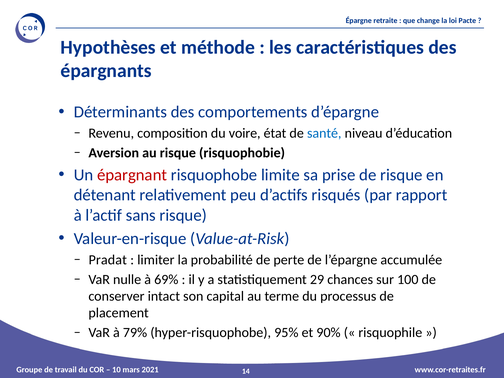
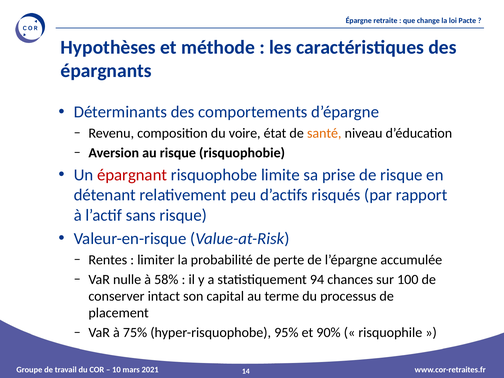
santé colour: blue -> orange (324, 133)
Pradat: Pradat -> Rentes (108, 260)
69%: 69% -> 58% (166, 279)
29: 29 -> 94 (317, 279)
79%: 79% -> 75% (135, 333)
